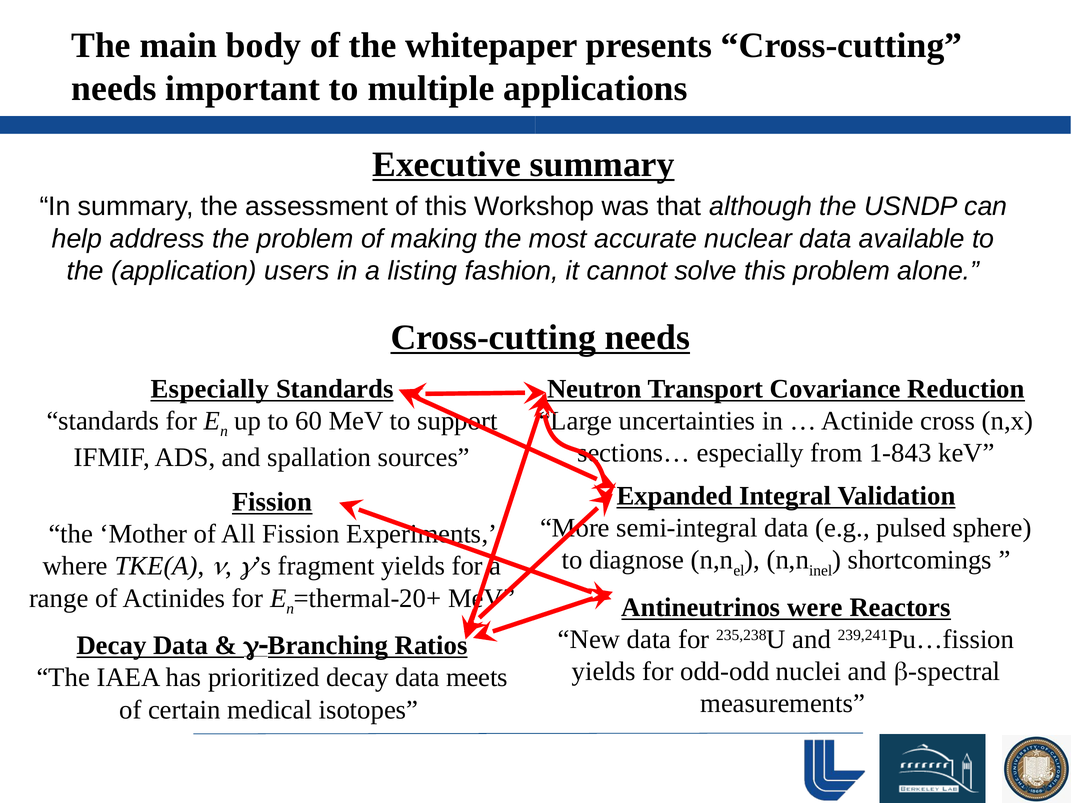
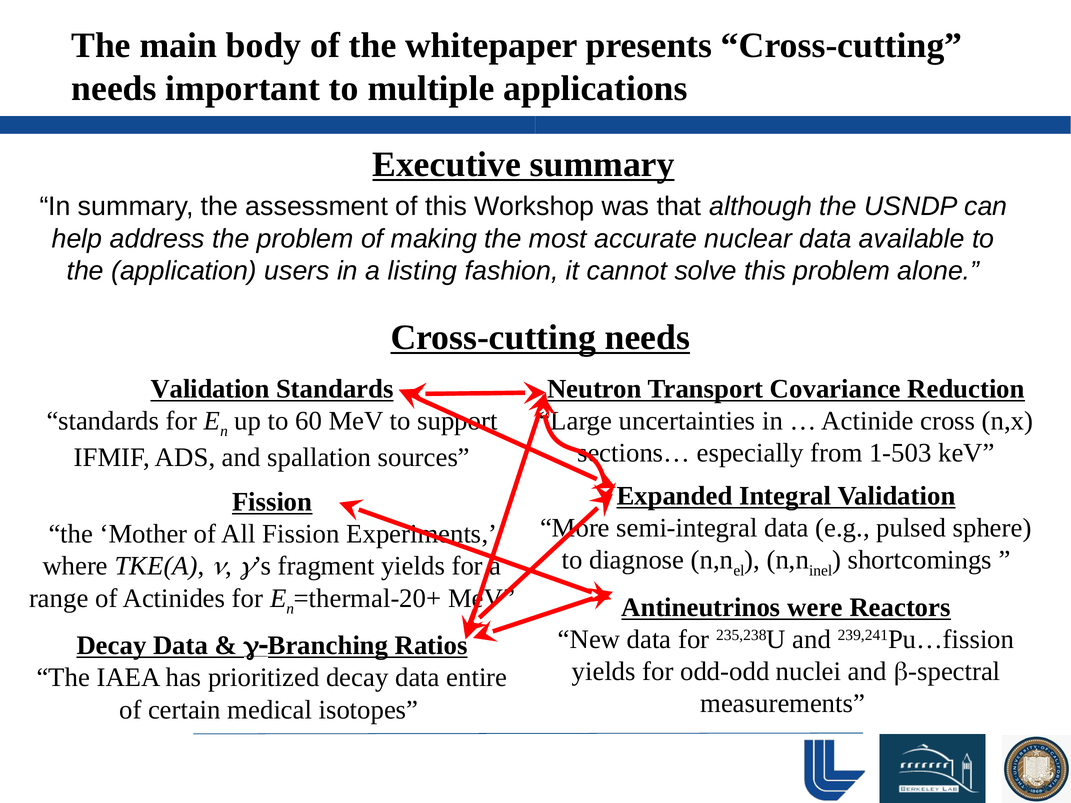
Especially: Especially -> Validation (210, 389)
1-843: 1-843 -> 1-503 (900, 453)
meets: meets -> entire (477, 678)
